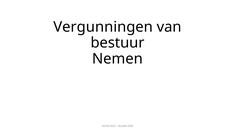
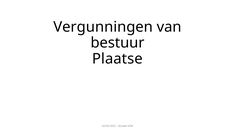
Nemen: Nemen -> Plaatse (117, 59)
